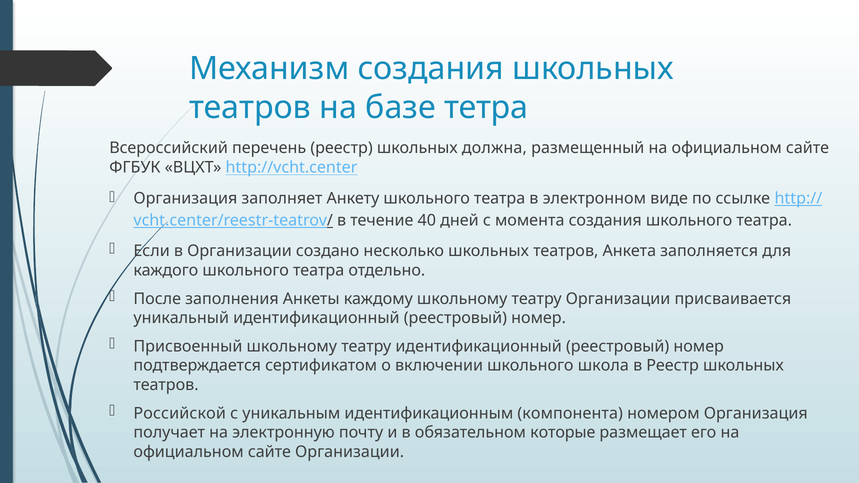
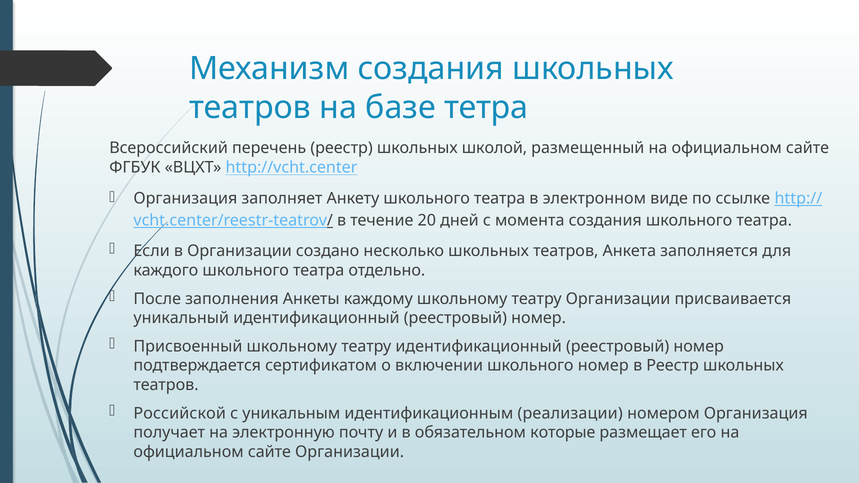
должна: должна -> школой (494, 148)
40: 40 -> 20 (427, 220)
школьного школа: школа -> номер (603, 366)
компонента: компонента -> реализации (570, 413)
